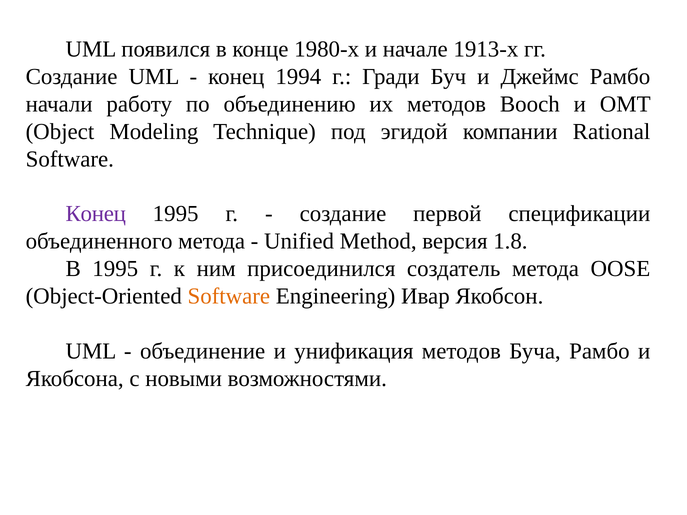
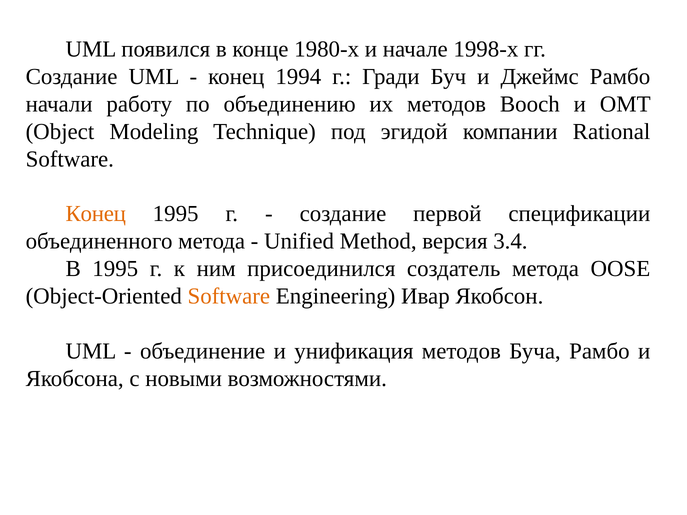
1913-х: 1913-х -> 1998-х (486, 49)
Конец colour: purple -> orange (96, 214)
1.8: 1.8 -> 3.4 (510, 241)
